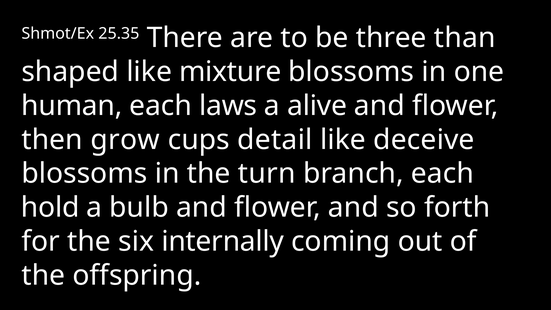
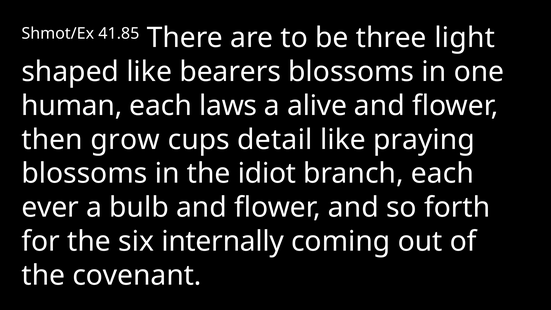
25.35: 25.35 -> 41.85 (119, 34)
than: than -> light (465, 38)
mixture: mixture -> bearers (230, 72)
deceive: deceive -> praying (424, 140)
turn: turn -> idiot (267, 174)
hold: hold -> ever (50, 208)
offspring: offspring -> covenant (137, 276)
